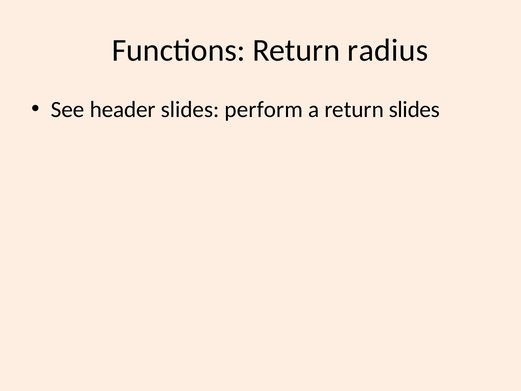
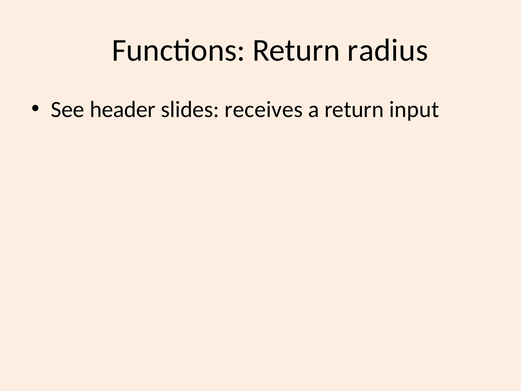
perform: perform -> receives (264, 109)
return slides: slides -> input (414, 109)
